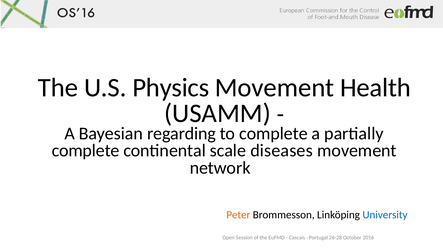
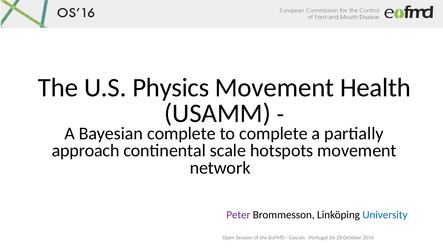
Bayesian regarding: regarding -> complete (181, 134)
complete: complete -> approach (86, 151)
diseases: diseases -> hotspots (282, 151)
Peter colour: orange -> purple (238, 215)
